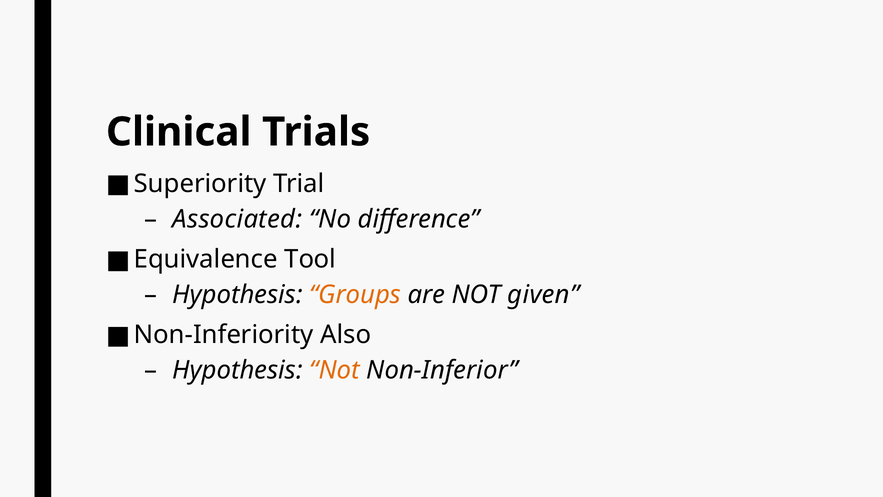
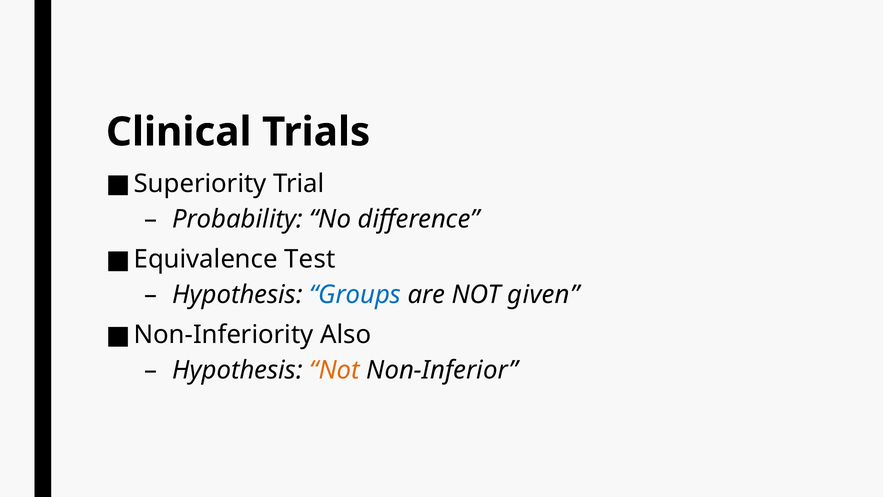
Associated: Associated -> Probability (237, 219)
Tool: Tool -> Test (310, 259)
Groups colour: orange -> blue (355, 294)
